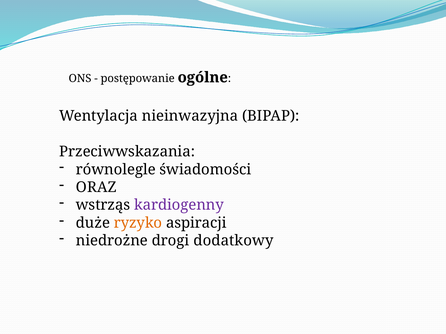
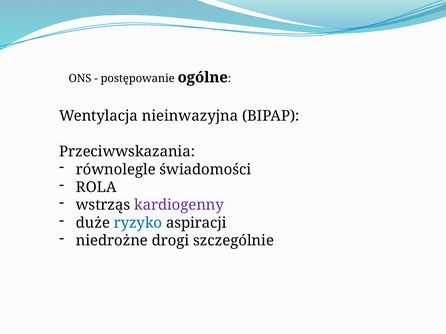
ORAZ: ORAZ -> ROLA (96, 188)
ryzyko colour: orange -> blue (138, 223)
dodatkowy: dodatkowy -> szczególnie (234, 241)
